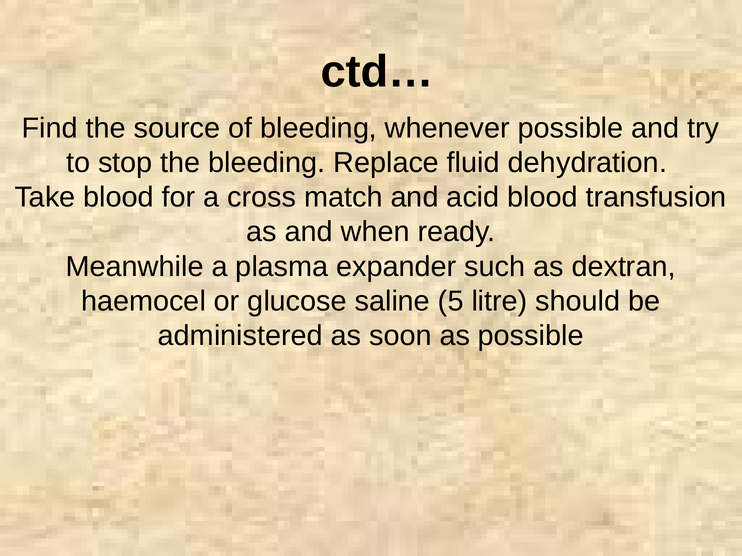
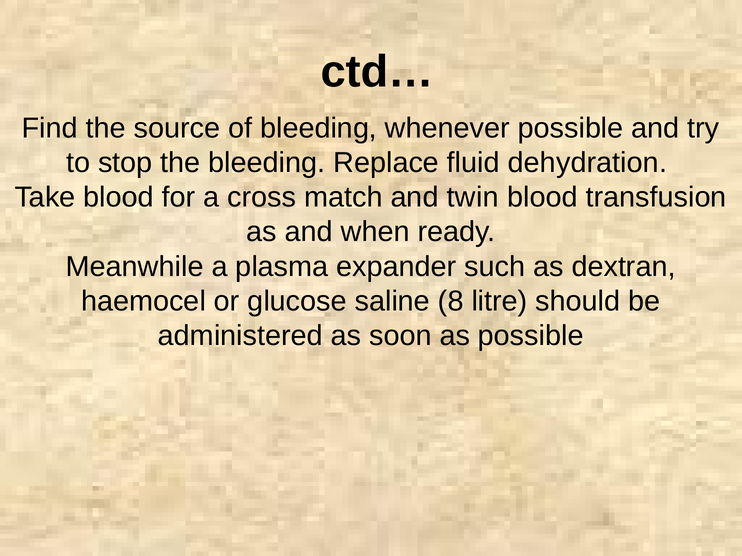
acid: acid -> twin (473, 197)
5: 5 -> 8 (451, 301)
